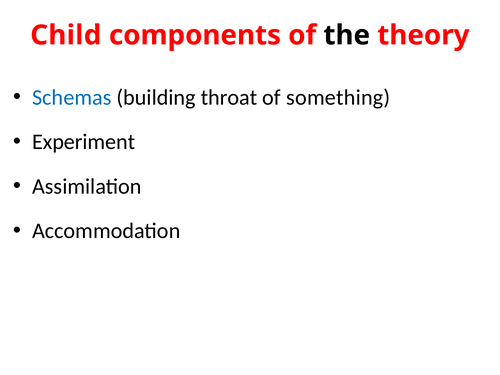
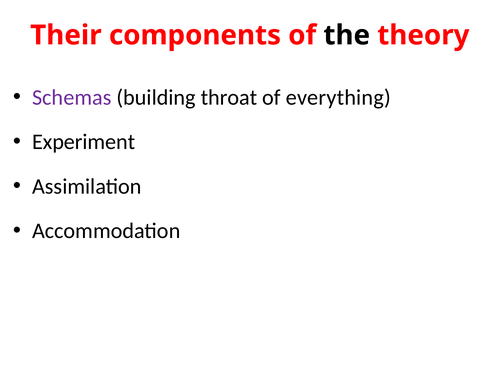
Child: Child -> Their (66, 35)
Schemas colour: blue -> purple (72, 97)
something: something -> everything (338, 97)
